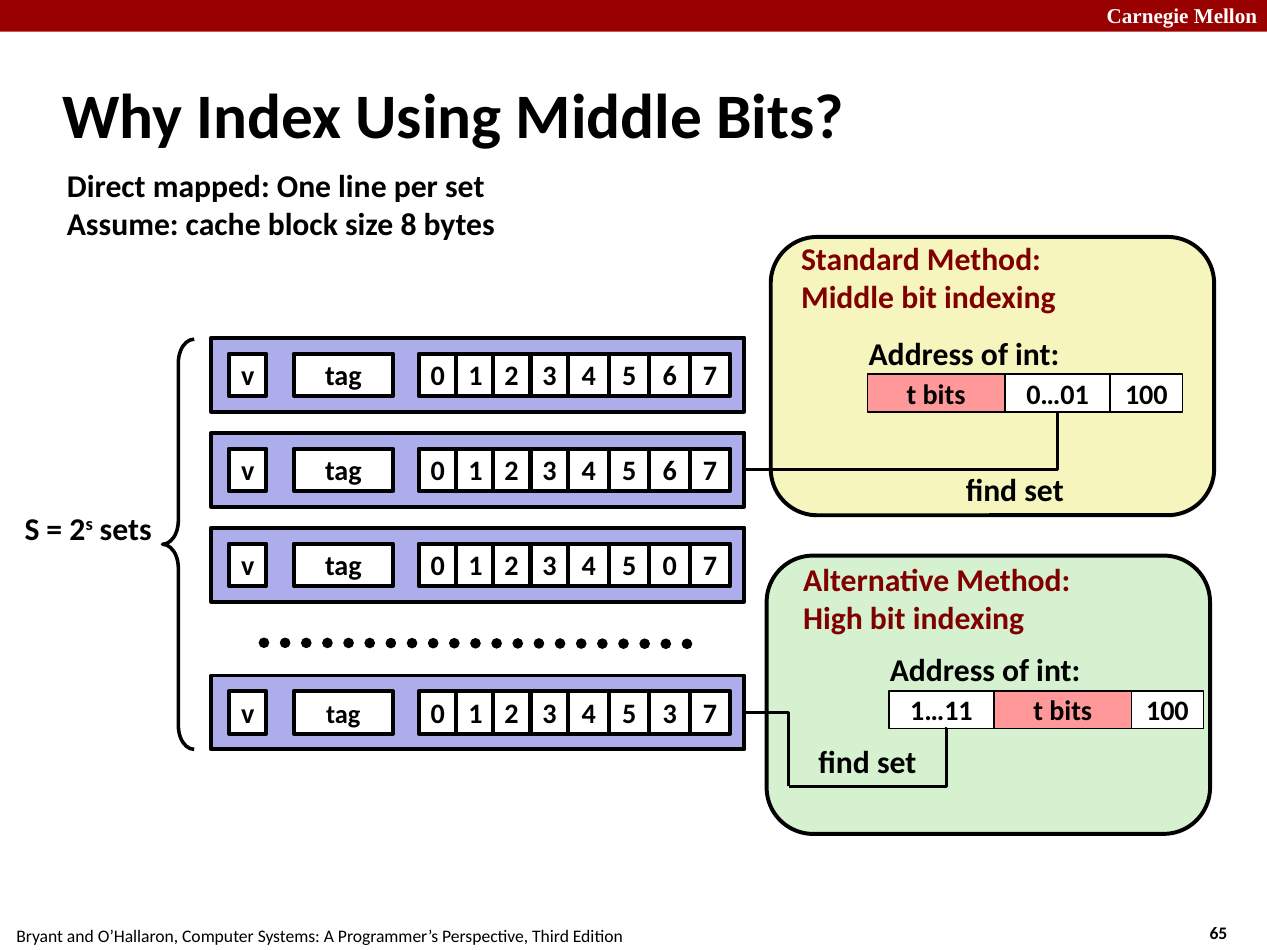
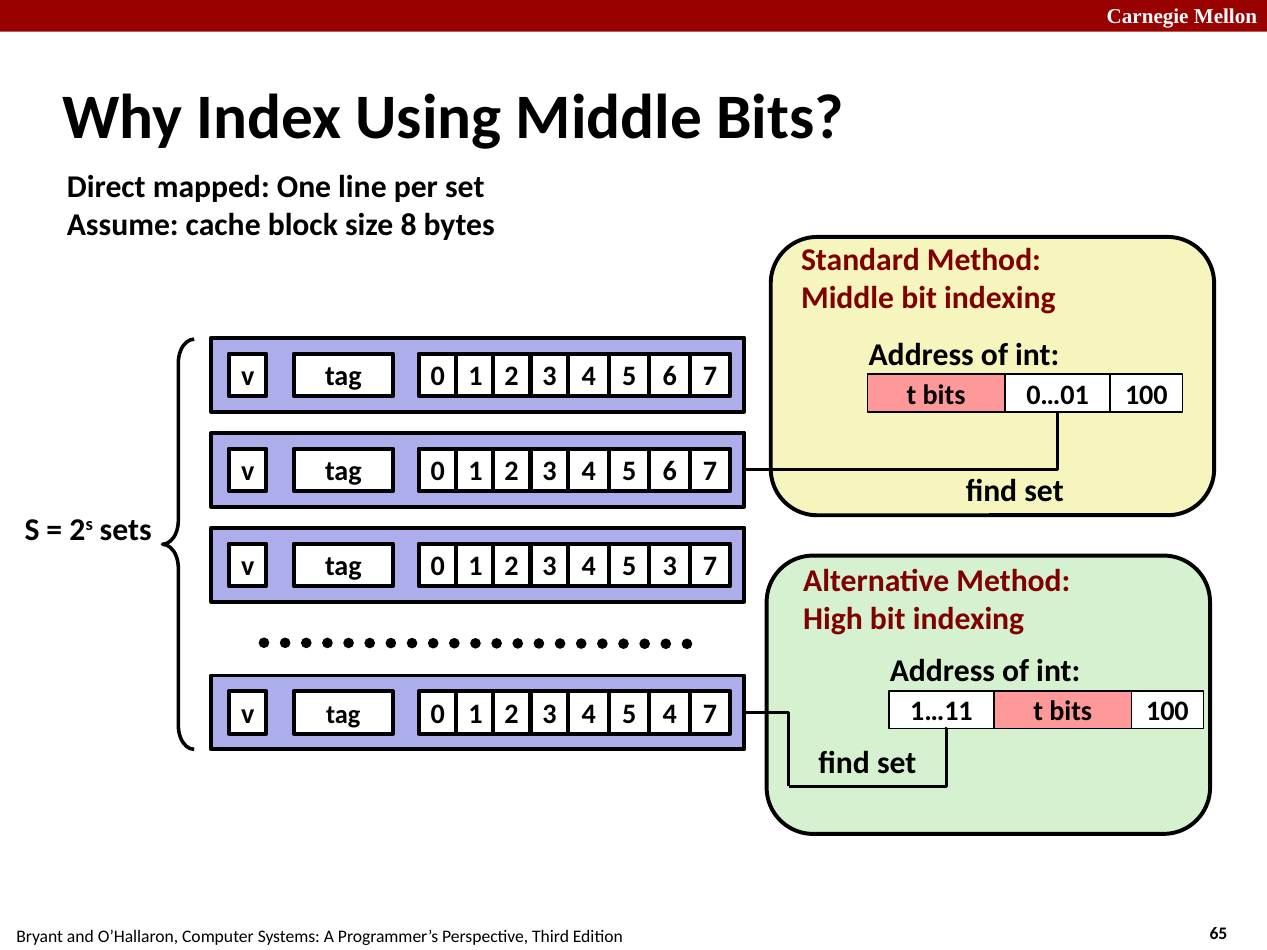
3 0: 0 -> 3 (670, 567)
3 3: 3 -> 4 (670, 715)
